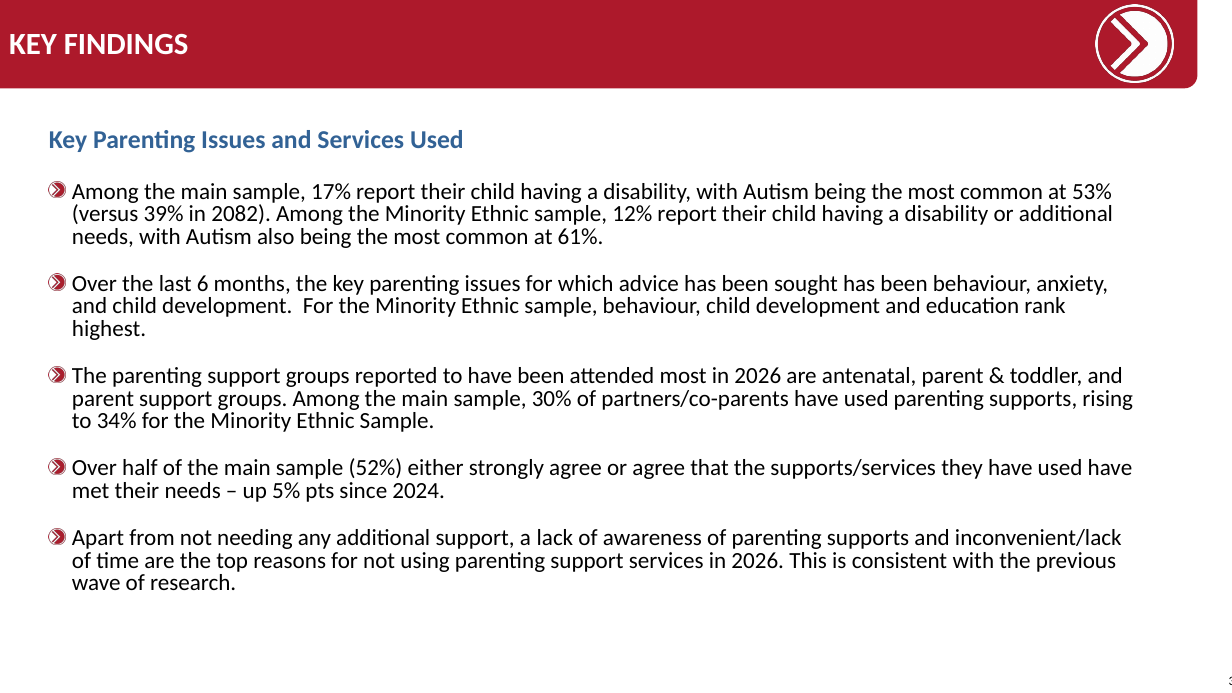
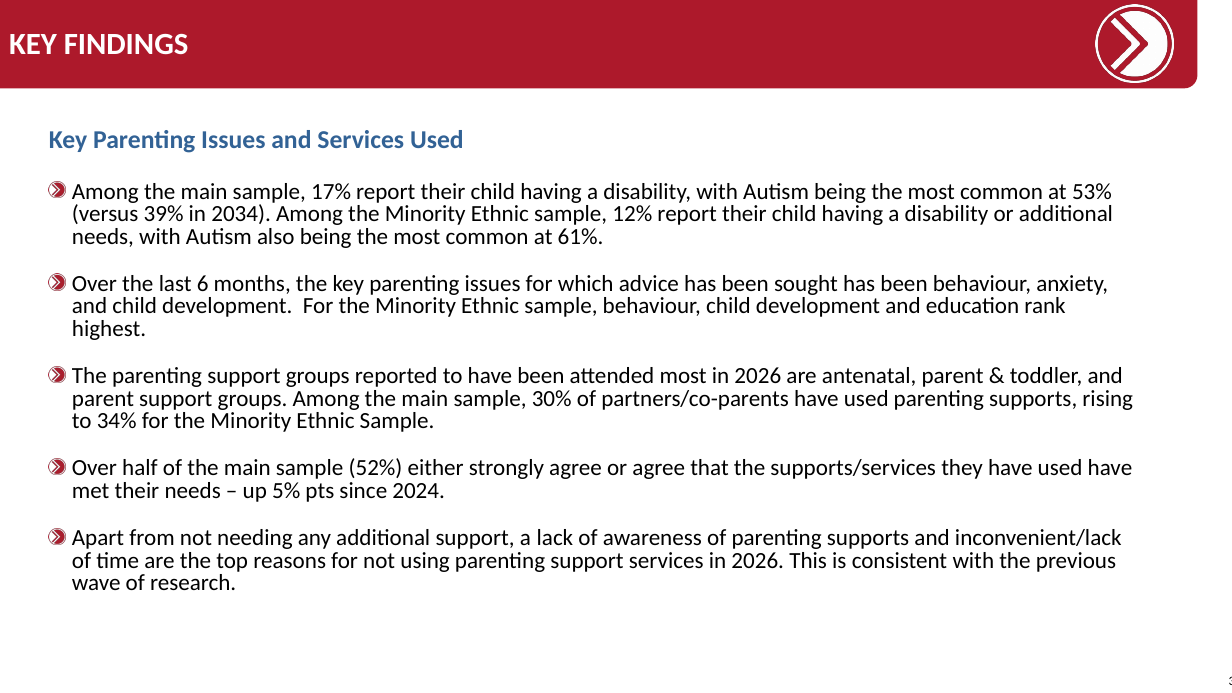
2082: 2082 -> 2034 (241, 214)
